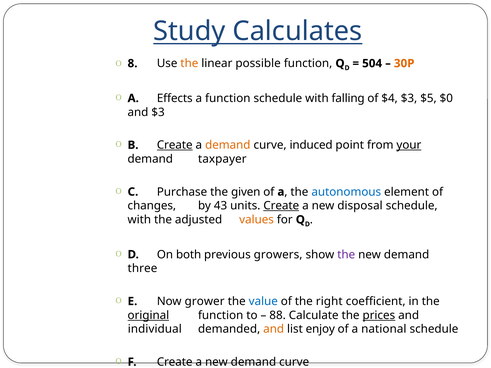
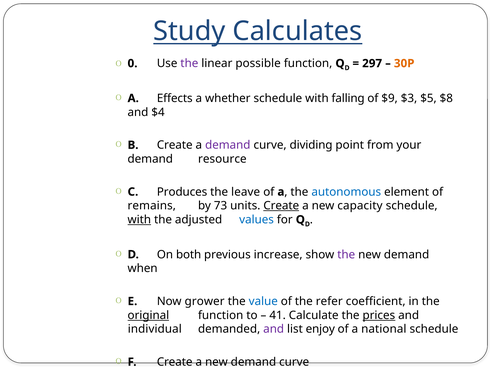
8: 8 -> 0 (133, 63)
the colour: orange -> purple (189, 63)
504: 504 -> 297 (372, 63)
a function: function -> whether (228, 98)
$4: $4 -> $9 (390, 98)
$0: $0 -> $8 (446, 98)
and $3: $3 -> $4 (158, 112)
Create underline: present -> none (175, 145)
demand colour: orange -> purple (228, 145)
induced: induced -> dividing (311, 145)
your underline: present -> none (409, 145)
taxpayer: taxpayer -> resource (222, 159)
Purchase: Purchase -> Produces (182, 192)
given: given -> leave (246, 192)
changes: changes -> remains (152, 206)
43: 43 -> 73 (220, 206)
disposal: disposal -> capacity (360, 206)
with underline: none -> present (139, 220)
values colour: orange -> blue (257, 220)
growers: growers -> increase (278, 255)
three: three -> when (143, 269)
right: right -> refer (329, 302)
88: 88 -> 41 (278, 315)
and colour: orange -> purple (274, 329)
